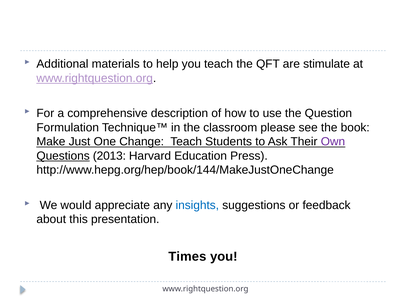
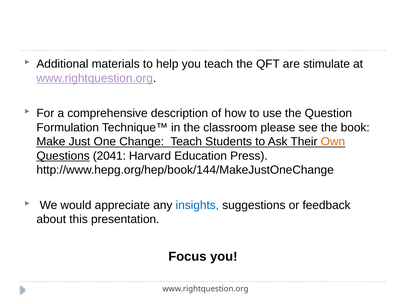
Own colour: purple -> orange (333, 142)
2013: 2013 -> 2041 (109, 156)
Times: Times -> Focus (187, 257)
